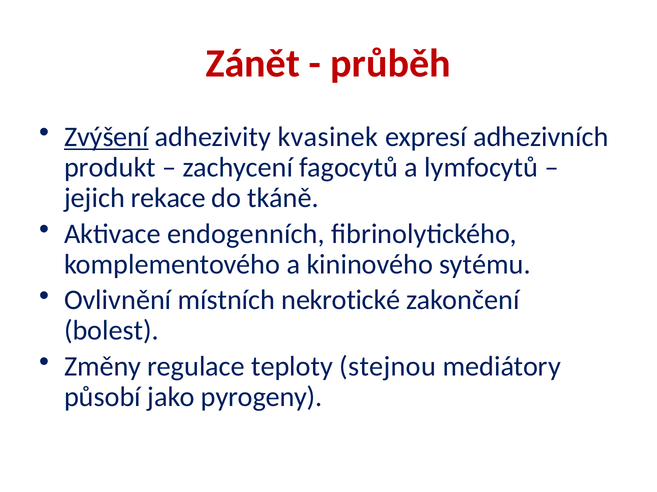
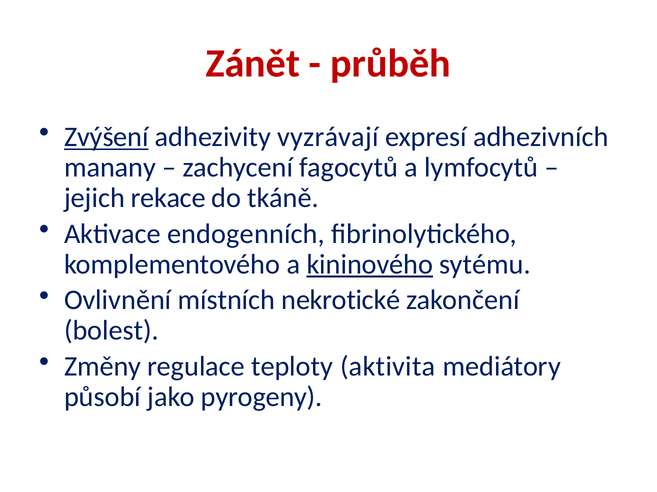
kvasinek: kvasinek -> vyzrávají (328, 137)
produkt: produkt -> manany (110, 168)
kininového underline: none -> present (370, 265)
stejnou: stejnou -> aktivita (388, 367)
